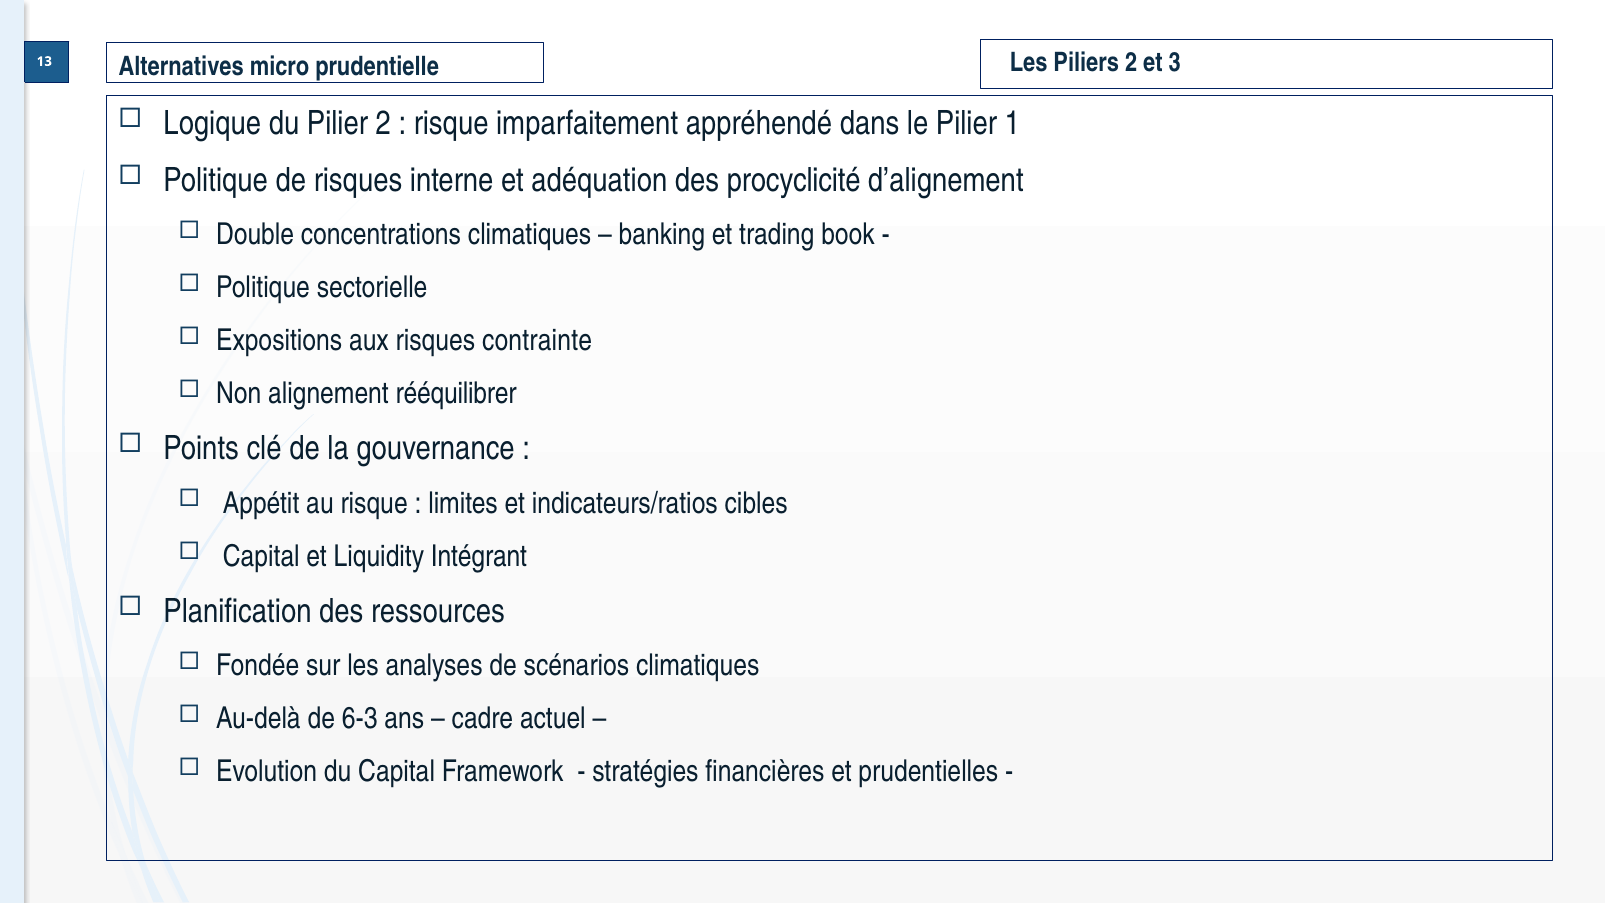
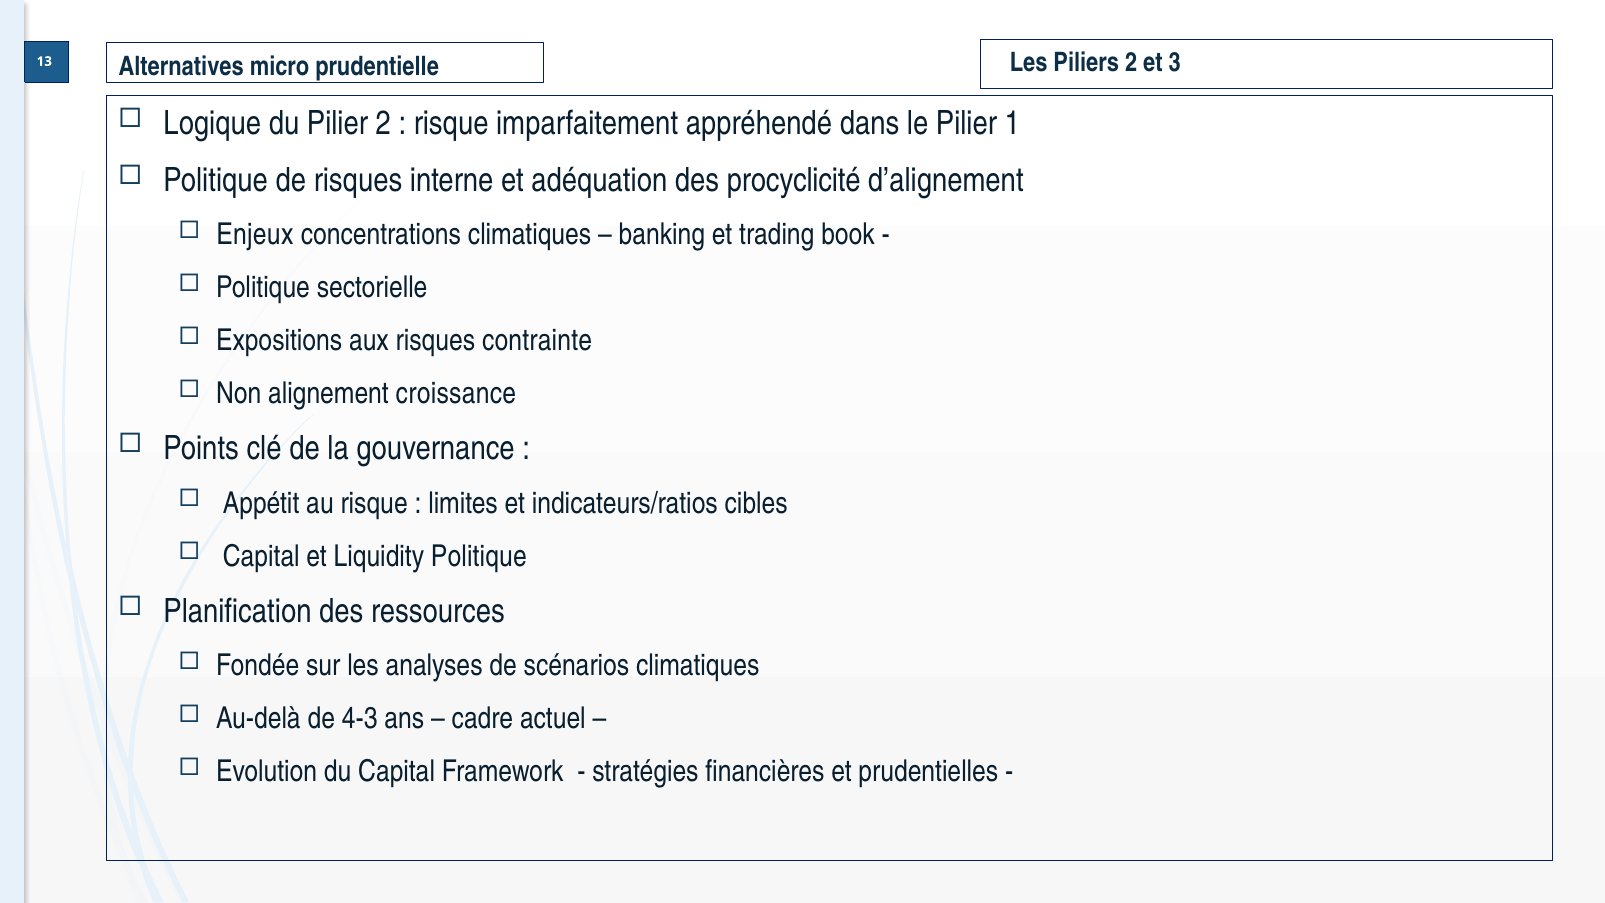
Double: Double -> Enjeux (255, 235)
rééquilibrer: rééquilibrer -> croissance (456, 394)
Liquidity Intégrant: Intégrant -> Politique (479, 556)
6-3: 6-3 -> 4-3 (360, 719)
